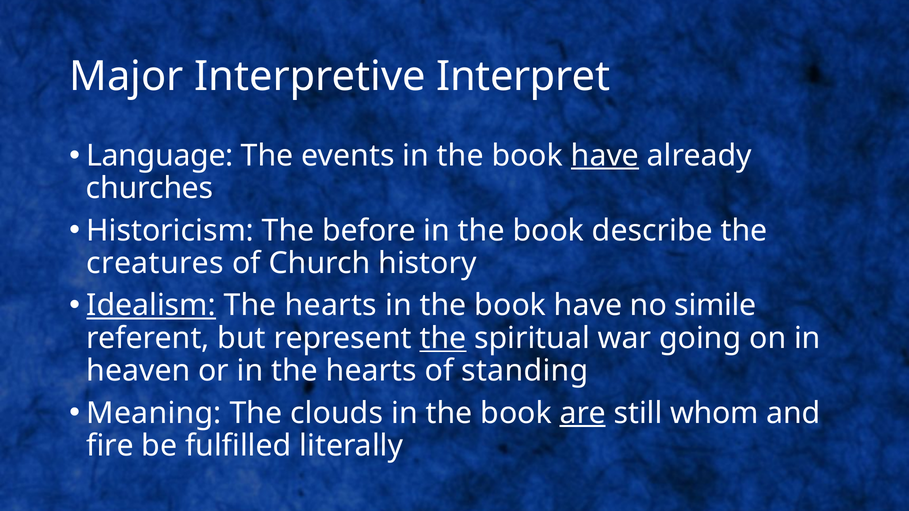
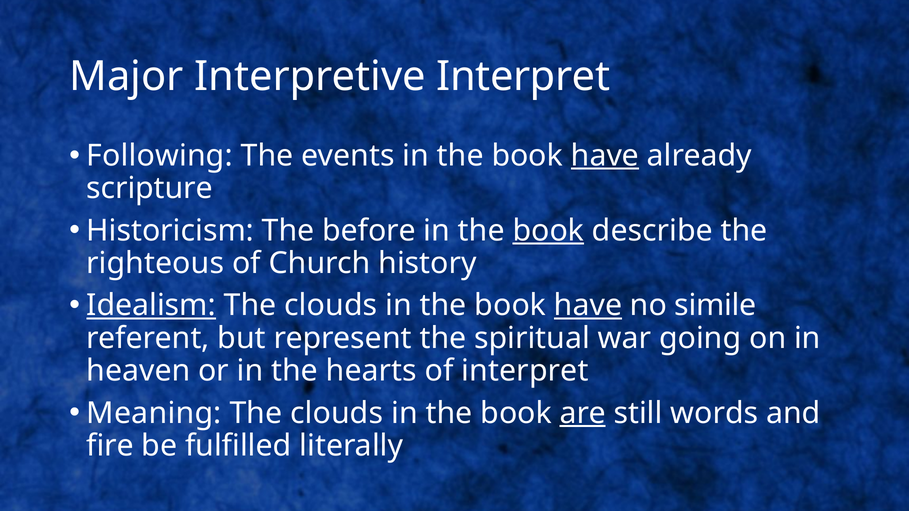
Language: Language -> Following (160, 156)
churches: churches -> scripture (150, 188)
book underline: none -> present (548, 231)
creatures: creatures -> righteous (155, 263)
hearts: hearts -> clouds (331, 306)
have underline: none -> present (588, 306)
the underline: present -> none (443, 338)
of standing: standing -> interpret (525, 371)
whom: whom -> words (714, 413)
